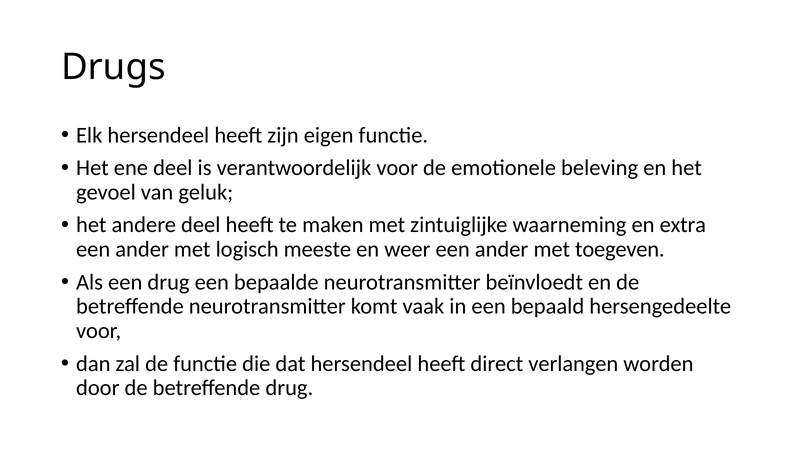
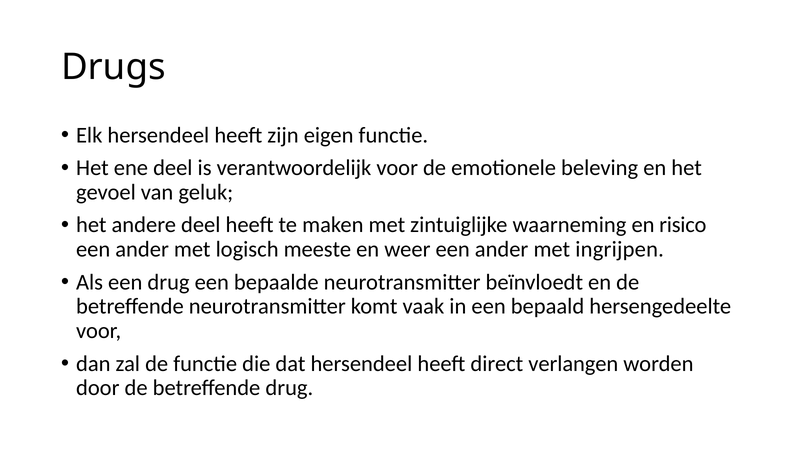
extra: extra -> risico (683, 225)
toegeven: toegeven -> ingrijpen (620, 249)
